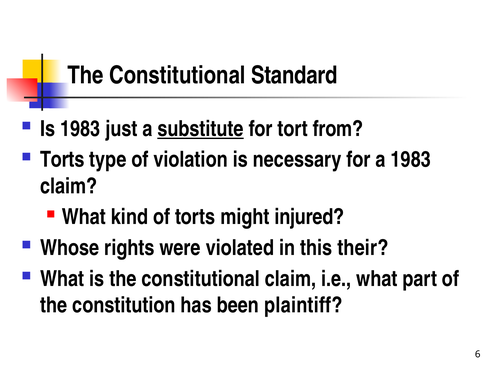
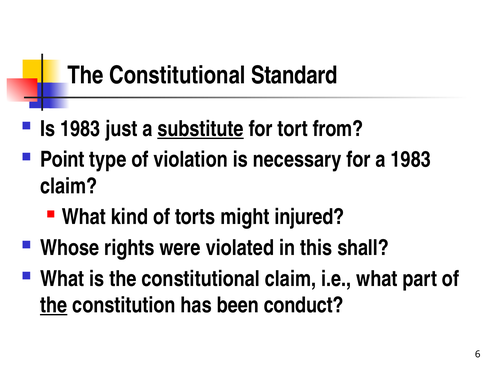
Torts: Torts -> Point (62, 160)
their: their -> shall (363, 248)
the underline: none -> present (54, 305)
plaintiff: plaintiff -> conduct (304, 305)
